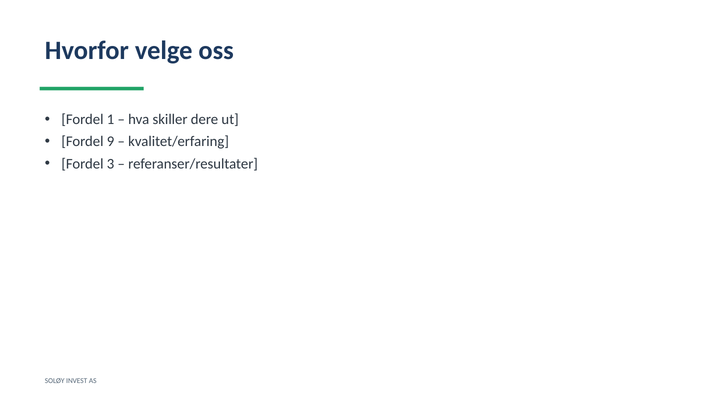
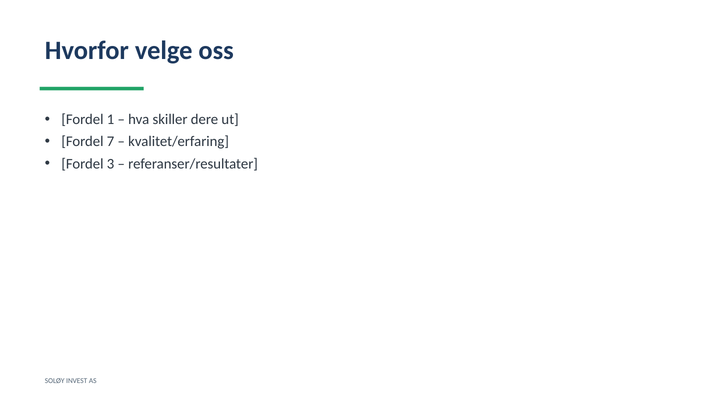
9: 9 -> 7 (111, 141)
